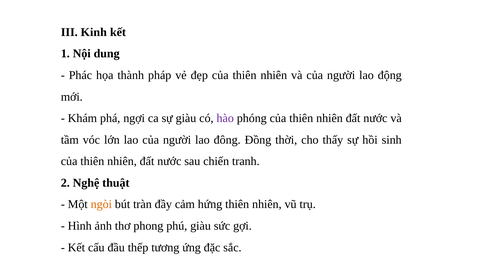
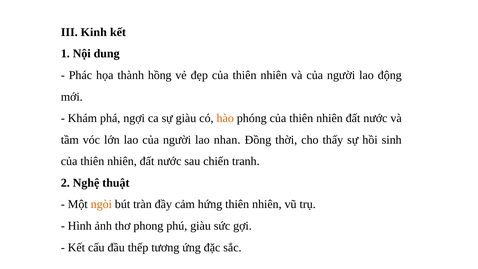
pháp: pháp -> hồng (160, 75)
hào colour: purple -> orange (225, 118)
đông: đông -> nhan (227, 140)
